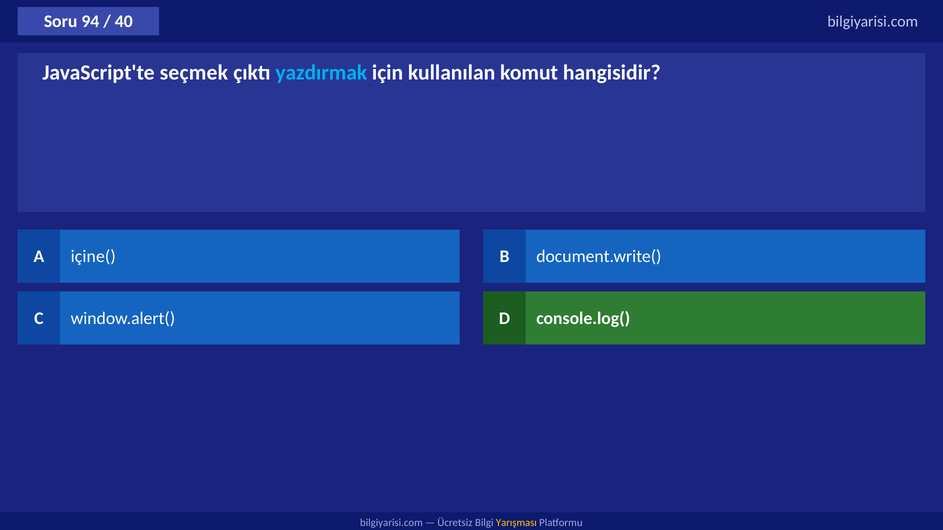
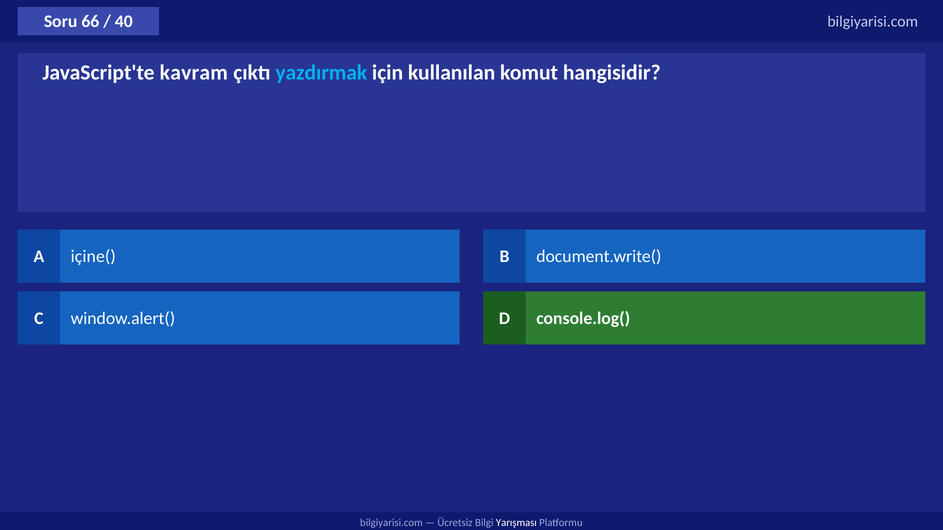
94: 94 -> 66 (90, 22)
seçmek: seçmek -> kavram (194, 73)
Yarışması colour: yellow -> white (516, 523)
